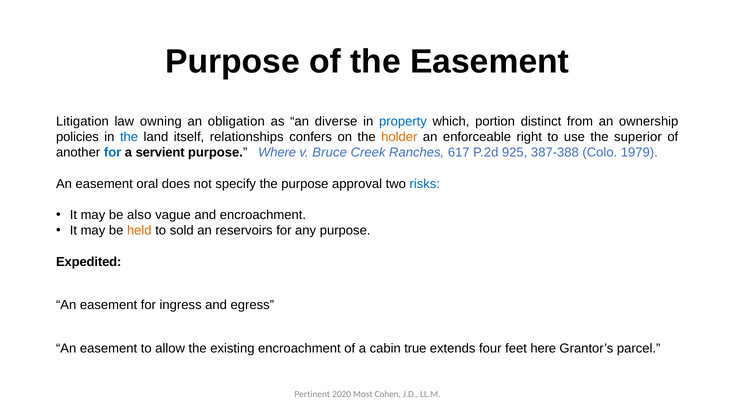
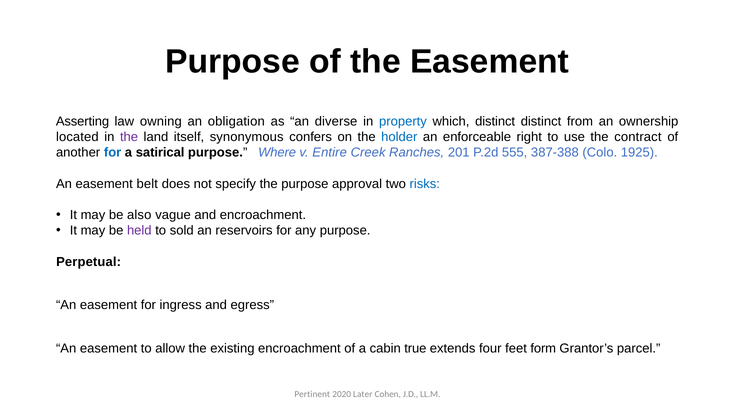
Litigation: Litigation -> Asserting (83, 122)
which portion: portion -> distinct (495, 122)
policies: policies -> located (77, 137)
the colour: blue -> purple (129, 137)
relationships: relationships -> synonymous (247, 137)
holder colour: orange -> blue (399, 137)
superior: superior -> contract (638, 137)
servient: servient -> satirical (160, 153)
Bruce: Bruce -> Entire (330, 153)
617: 617 -> 201 (459, 153)
925: 925 -> 555 (515, 153)
1979: 1979 -> 1925 (639, 153)
oral: oral -> belt (147, 184)
held colour: orange -> purple (139, 231)
Expedited: Expedited -> Perpetual (89, 262)
here: here -> form (543, 349)
Most: Most -> Later (363, 395)
